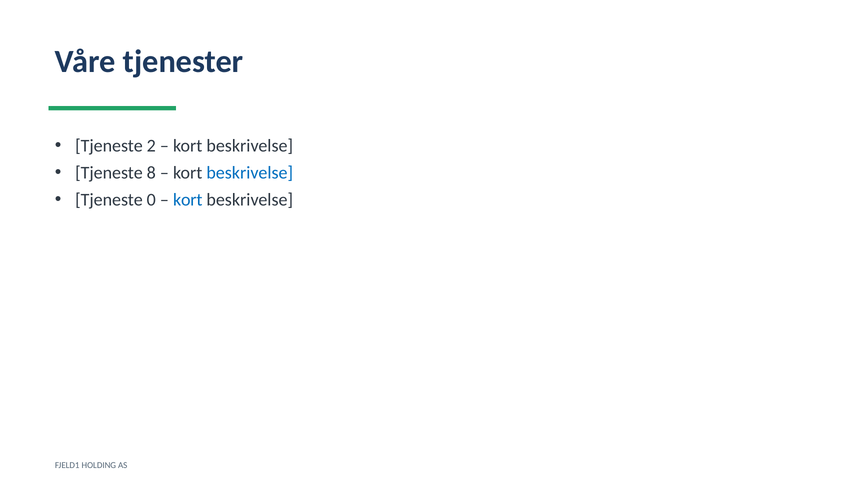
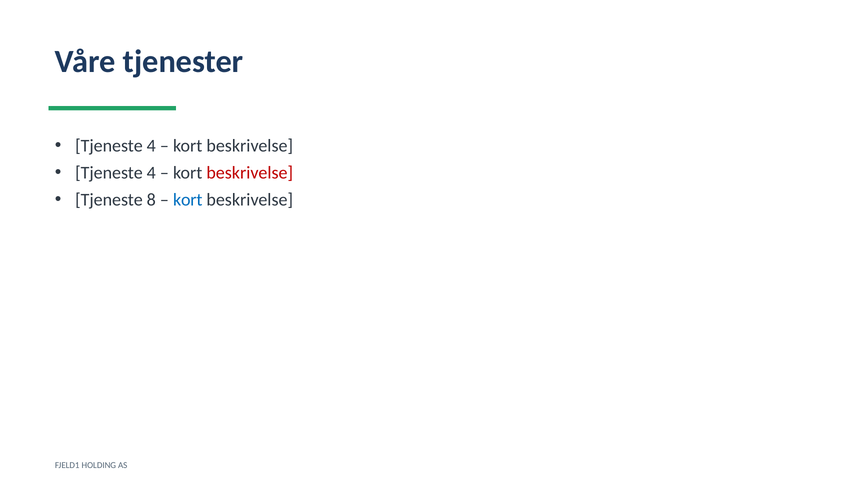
2: 2 -> 4 (151, 146)
8: 8 -> 4 (151, 173)
beskrivelse colour: blue -> red (250, 173)
0: 0 -> 8 (151, 200)
